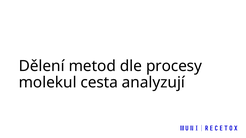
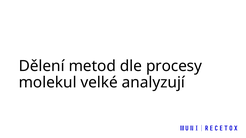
cesta: cesta -> velké (99, 83)
